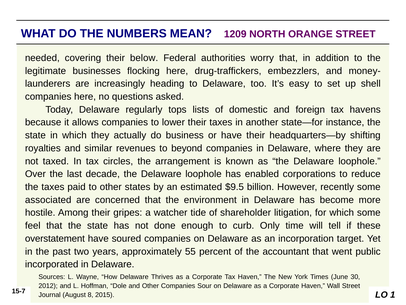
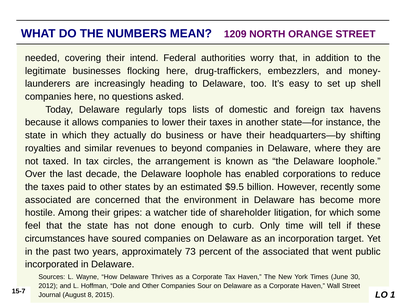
below: below -> intend (144, 58)
overstatement: overstatement -> circumstances (55, 238)
55: 55 -> 73 (190, 251)
the accountant: accountant -> associated (286, 251)
